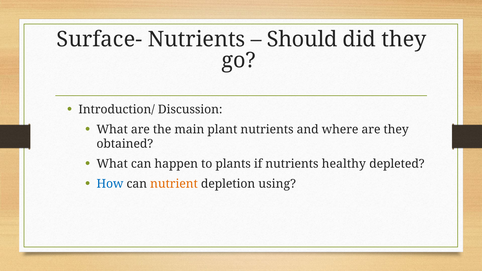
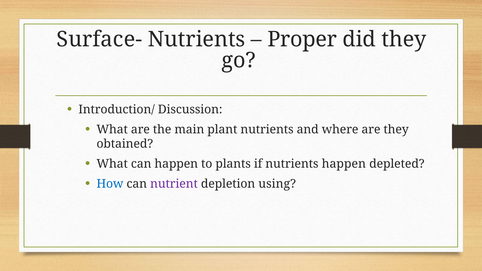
Should: Should -> Proper (302, 40)
nutrients healthy: healthy -> happen (344, 164)
nutrient colour: orange -> purple (174, 184)
